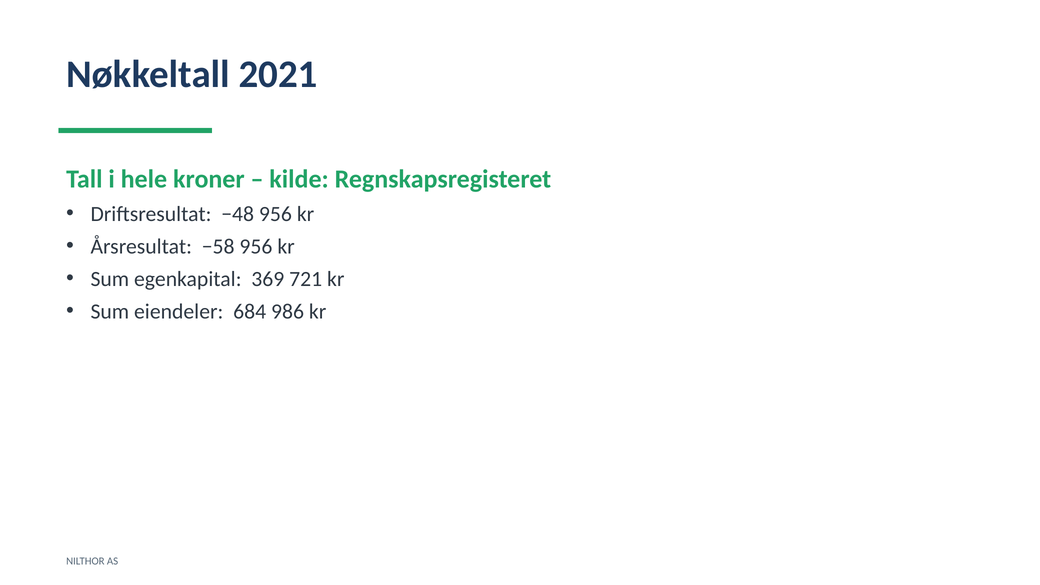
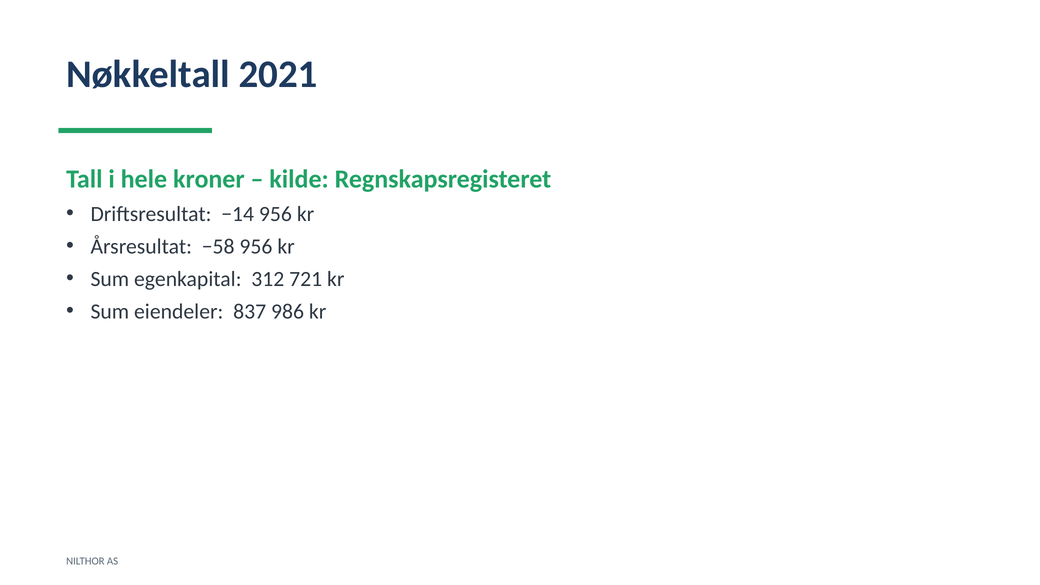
−48: −48 -> −14 (238, 214)
369: 369 -> 312 (268, 279)
684: 684 -> 837 (250, 311)
